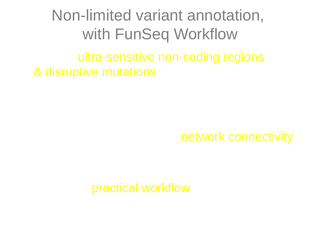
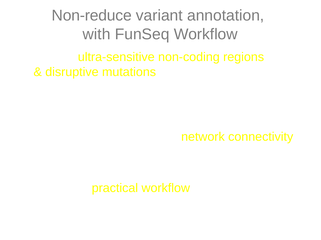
Non-limited: Non-limited -> Non-reduce (92, 16)
